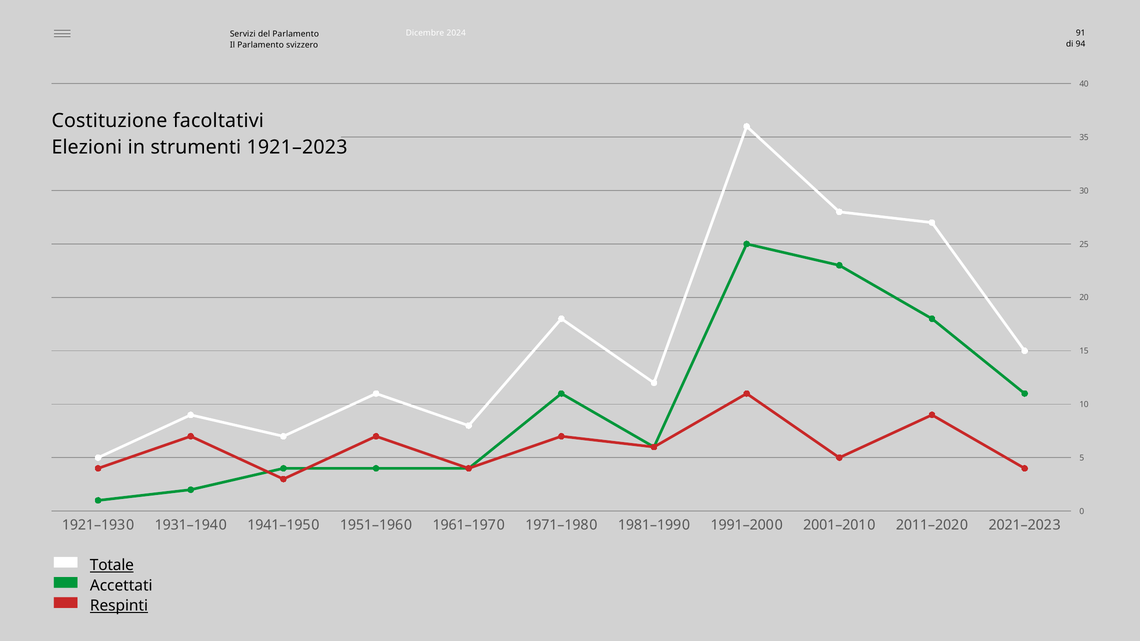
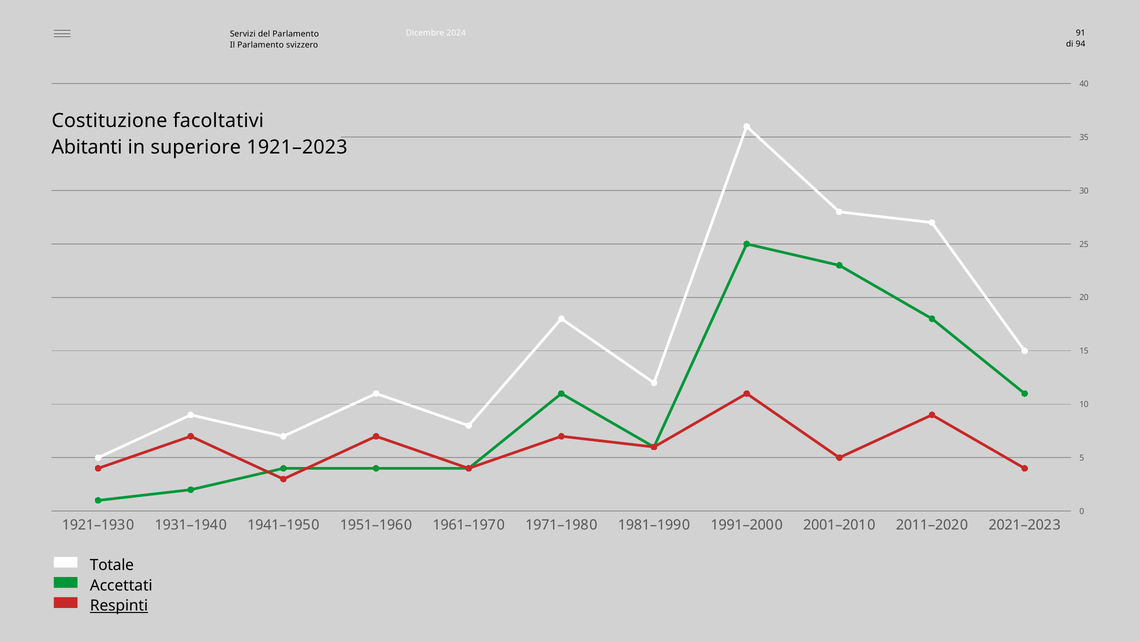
Elezioni: Elezioni -> Abitanti (87, 147)
strumenti: strumenti -> superiore (196, 147)
Totale underline: present -> none (112, 566)
